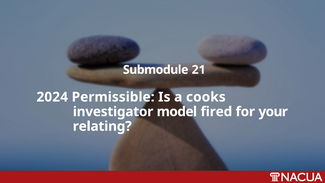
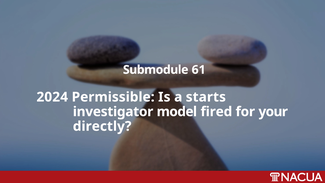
21: 21 -> 61 (199, 70)
cooks: cooks -> starts (206, 97)
relating: relating -> directly (102, 126)
